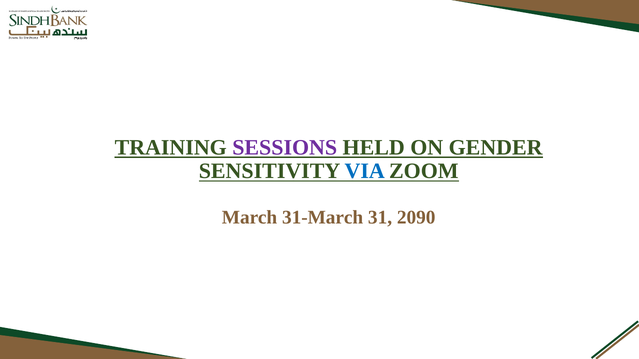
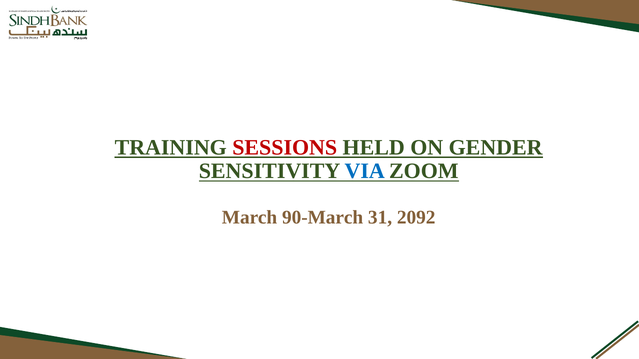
SESSIONS colour: purple -> red (285, 148)
31-March: 31-March -> 90-March (323, 217)
2090: 2090 -> 2092 (416, 217)
